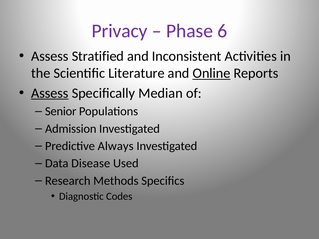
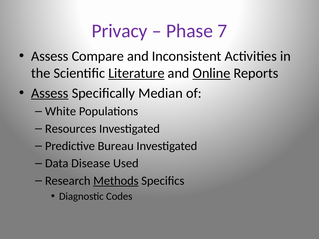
6: 6 -> 7 (222, 31)
Stratified: Stratified -> Compare (98, 56)
Literature underline: none -> present (136, 73)
Senior: Senior -> White (61, 111)
Admission: Admission -> Resources (71, 129)
Always: Always -> Bureau (116, 146)
Methods underline: none -> present (116, 181)
